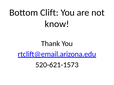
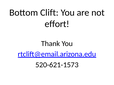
know: know -> effort (57, 24)
